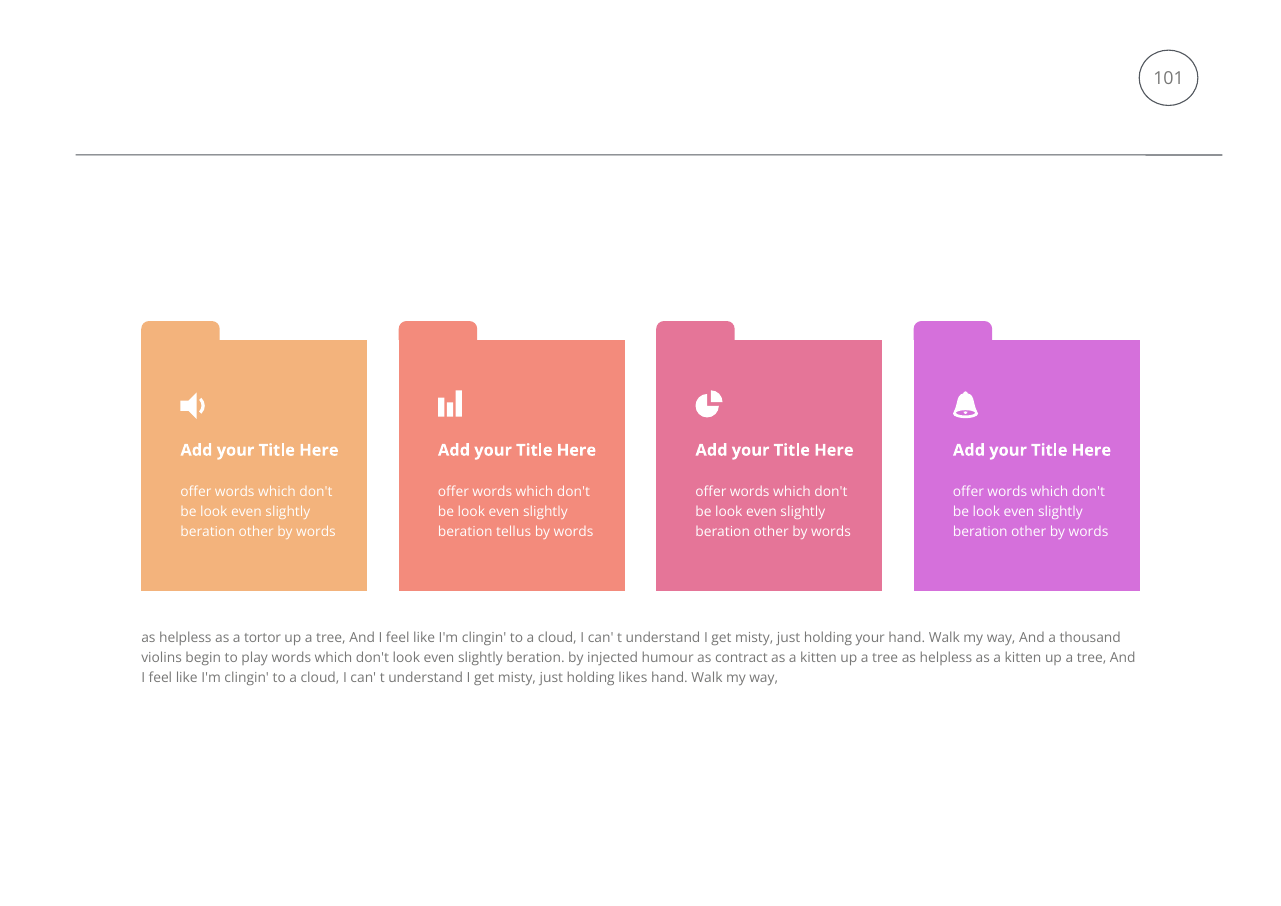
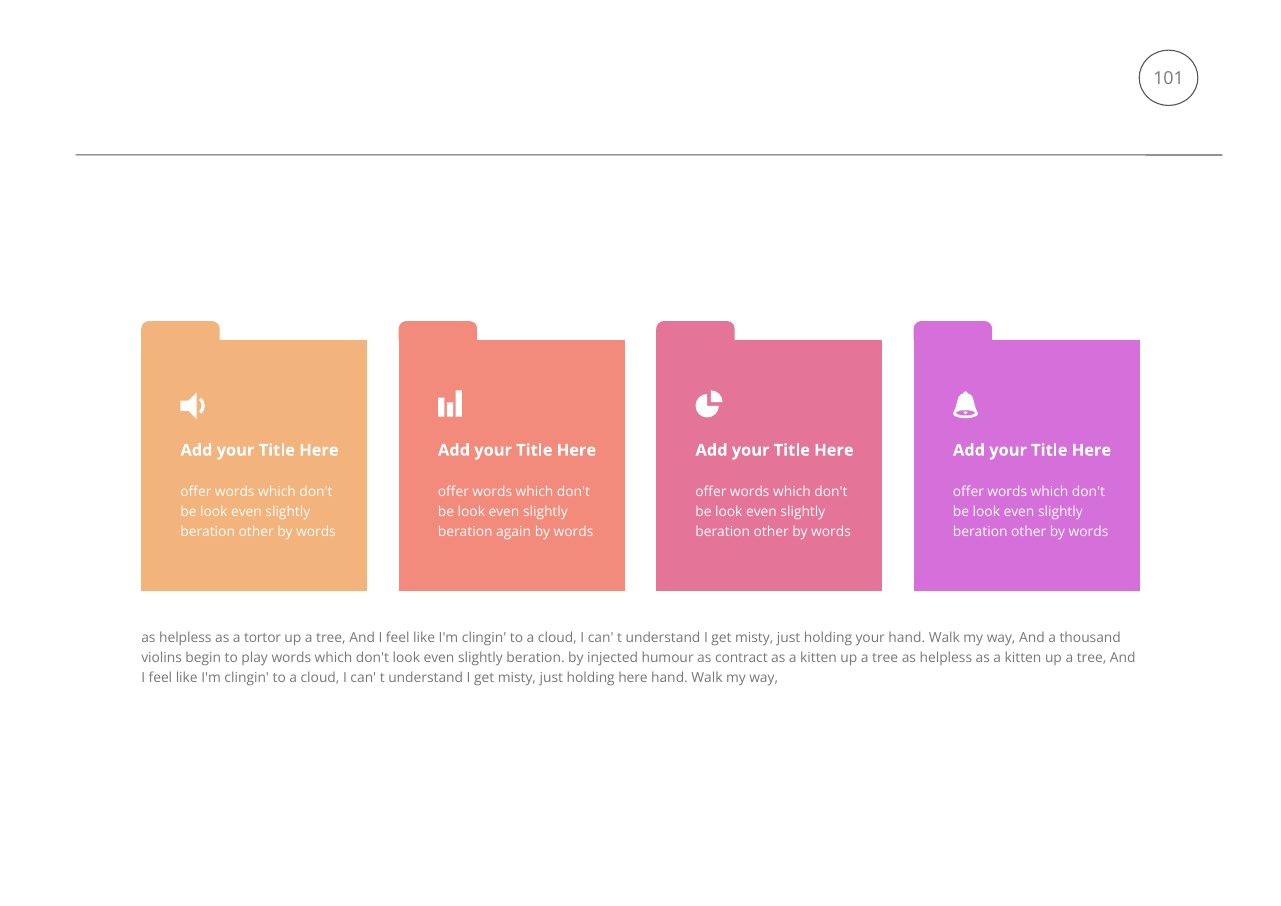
tellus: tellus -> again (514, 531)
holding likes: likes -> here (633, 678)
